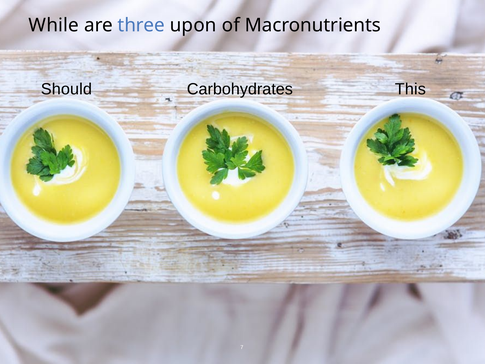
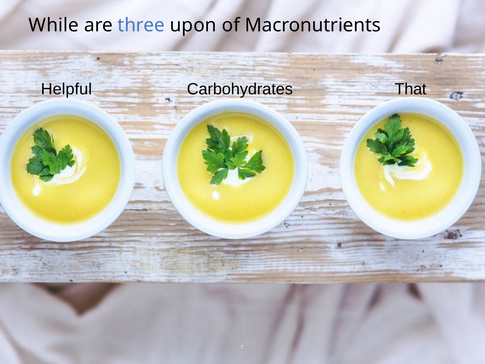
Should: Should -> Helpful (66, 89)
This: This -> That (411, 89)
